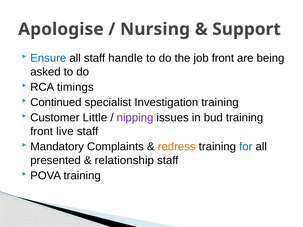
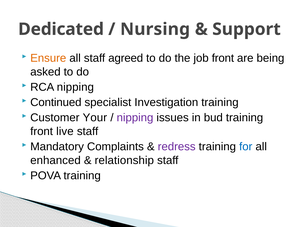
Apologise: Apologise -> Dedicated (61, 29)
Ensure colour: blue -> orange (48, 58)
handle: handle -> agreed (126, 58)
RCA timings: timings -> nipping (75, 87)
Little: Little -> Your (95, 118)
redress colour: orange -> purple (177, 147)
presented: presented -> enhanced (55, 160)
